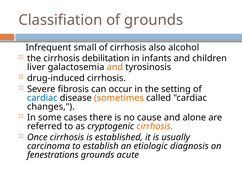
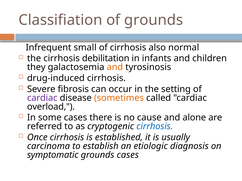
alcohol: alcohol -> normal (184, 48)
liver: liver -> they (36, 67)
cardiac colour: blue -> purple (42, 98)
changes: changes -> overload (51, 107)
cirrhosis colour: orange -> blue (155, 127)
fenestrations: fenestrations -> symptomatic (53, 155)
grounds acute: acute -> cases (128, 155)
